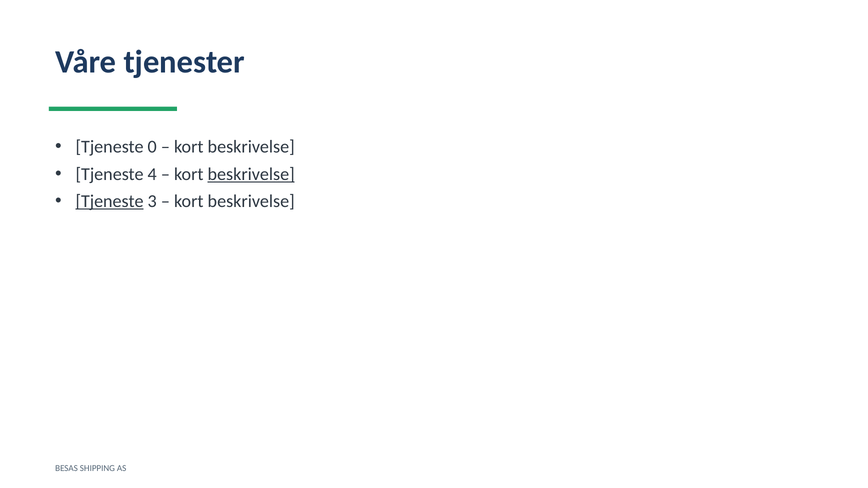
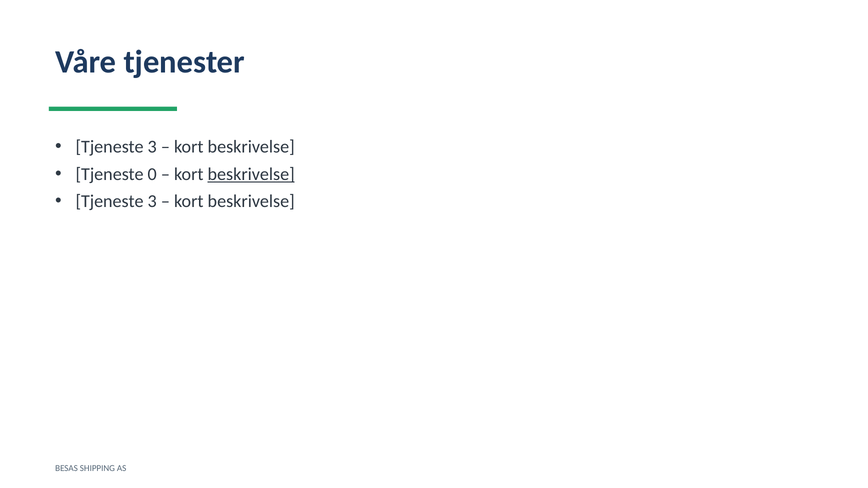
0: 0 -> 3 (152, 147)
4: 4 -> 0 (152, 174)
Tjeneste underline: present -> none (110, 201)
